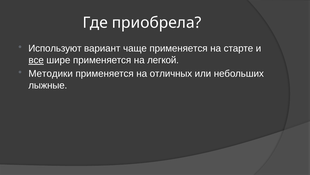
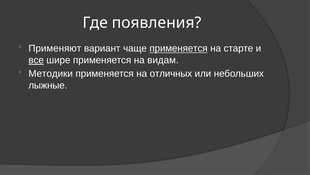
приобрела: приобрела -> появления (157, 23)
Используют: Используют -> Применяют (55, 48)
применяется underline: none -> present (179, 48)
легкой: легкой -> видам (163, 60)
